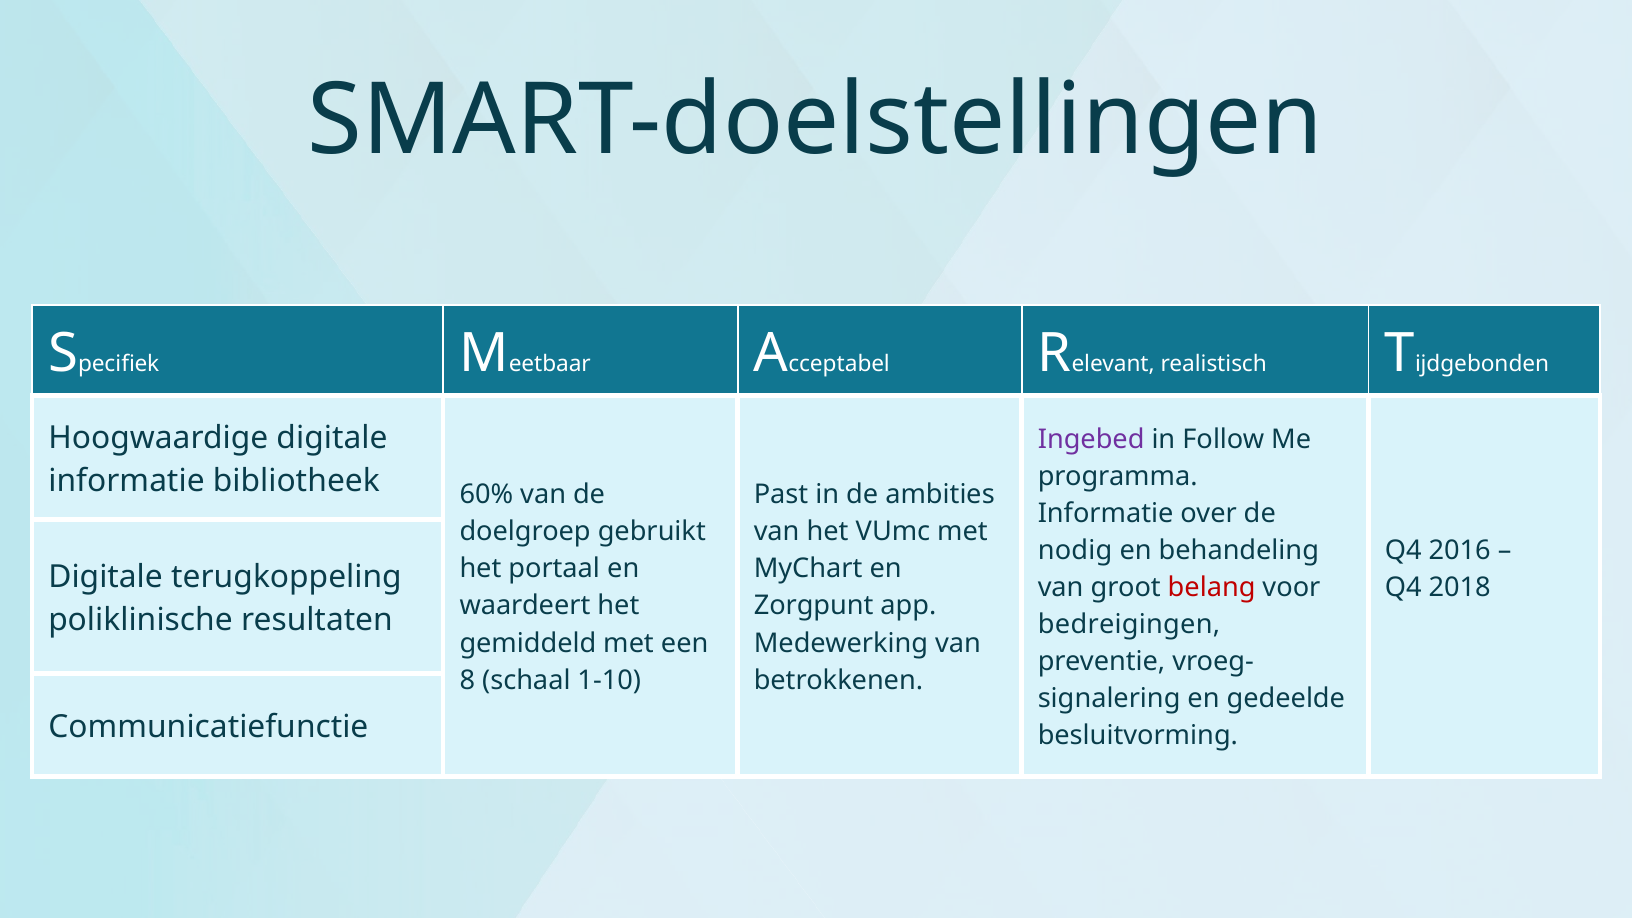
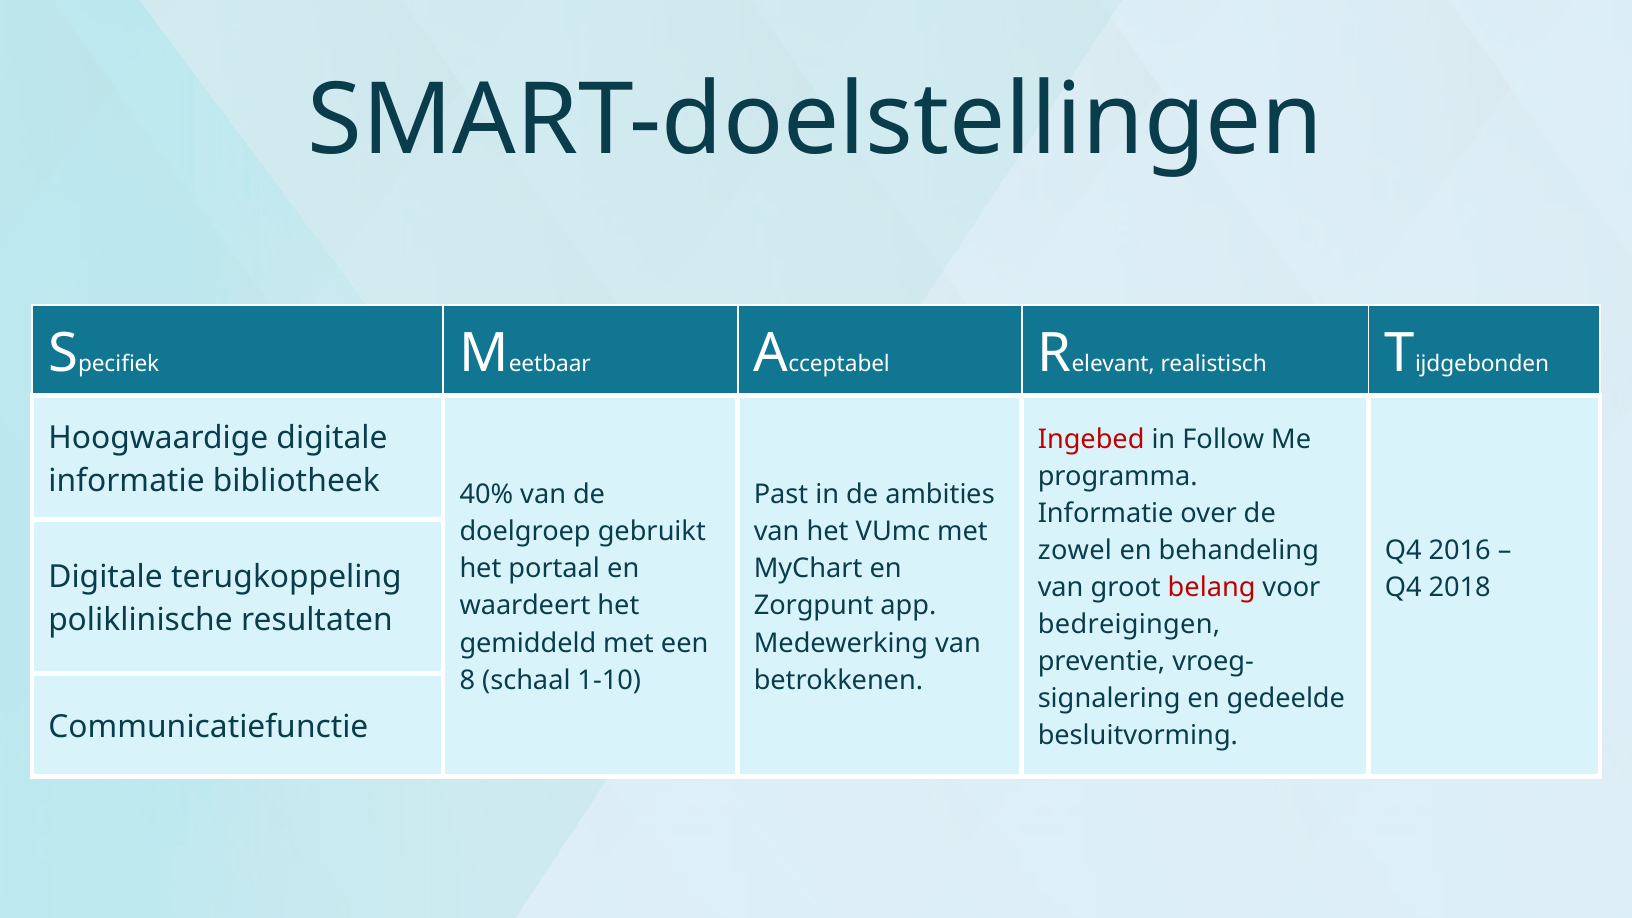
Ingebed colour: purple -> red (1091, 440)
60%: 60% -> 40% (486, 495)
nodig: nodig -> zowel (1075, 551)
